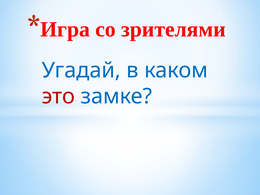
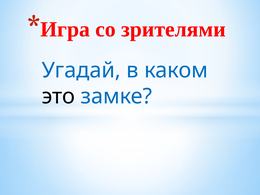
это colour: red -> black (58, 96)
